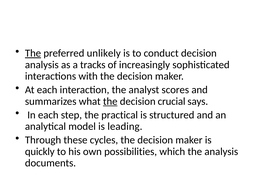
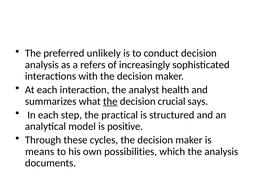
The underline: present -> none (33, 53)
tracks: tracks -> refers (93, 65)
scores: scores -> health (175, 90)
leading: leading -> positive (125, 126)
quickly: quickly -> means (40, 152)
